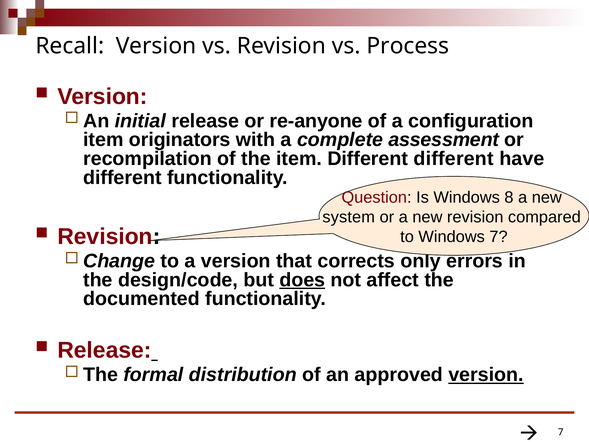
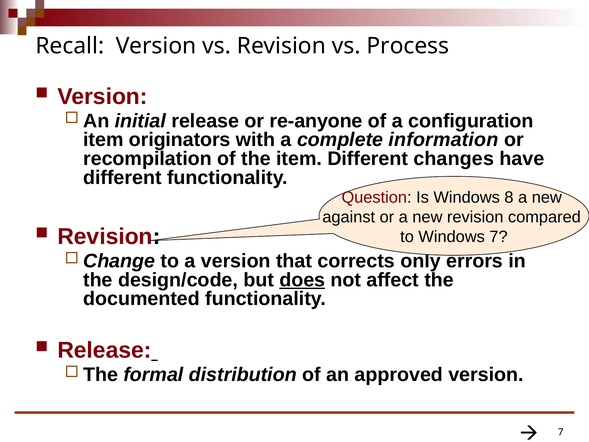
assessment: assessment -> information (444, 140)
Different different: different -> changes (454, 159)
system: system -> against (349, 217)
version underline: present -> none (486, 375)
